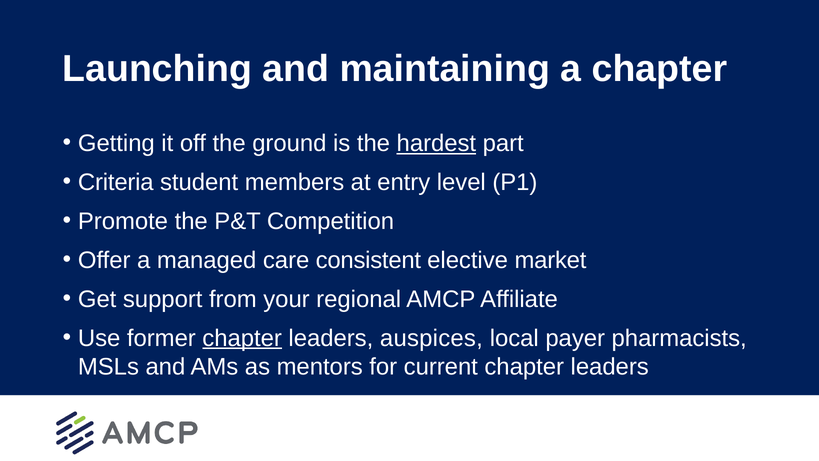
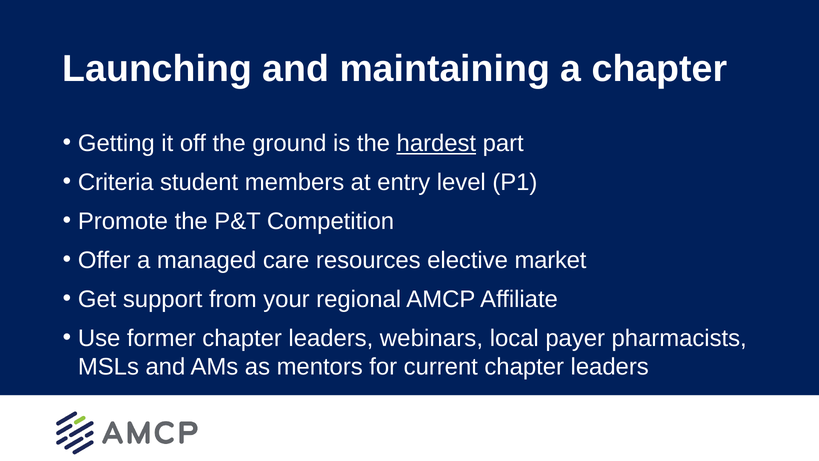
consistent: consistent -> resources (368, 260)
chapter underline: present -> none (242, 338)
auspices: auspices -> webinars (431, 338)
